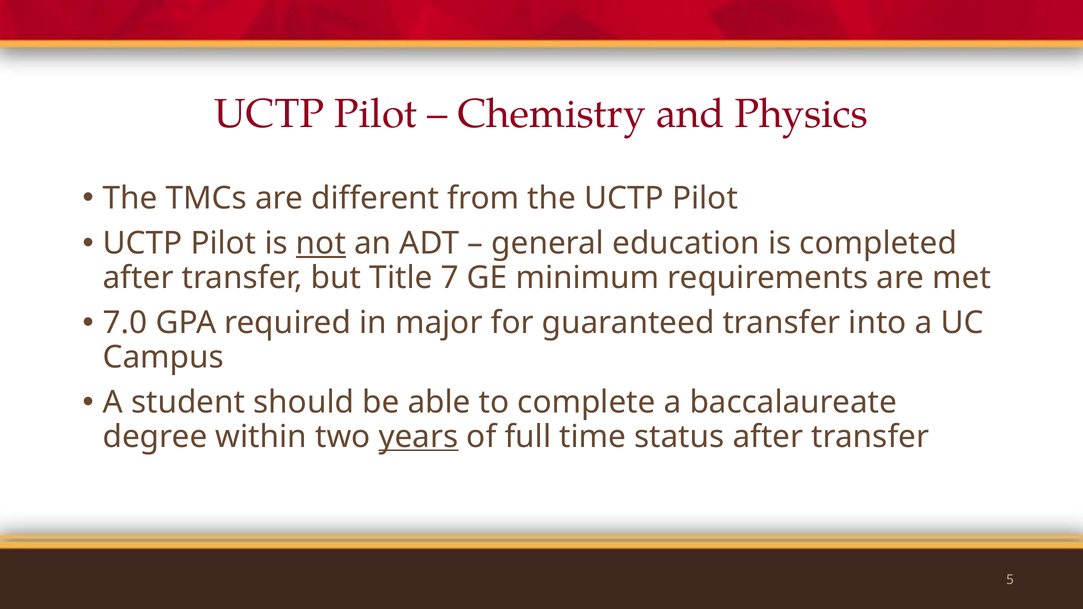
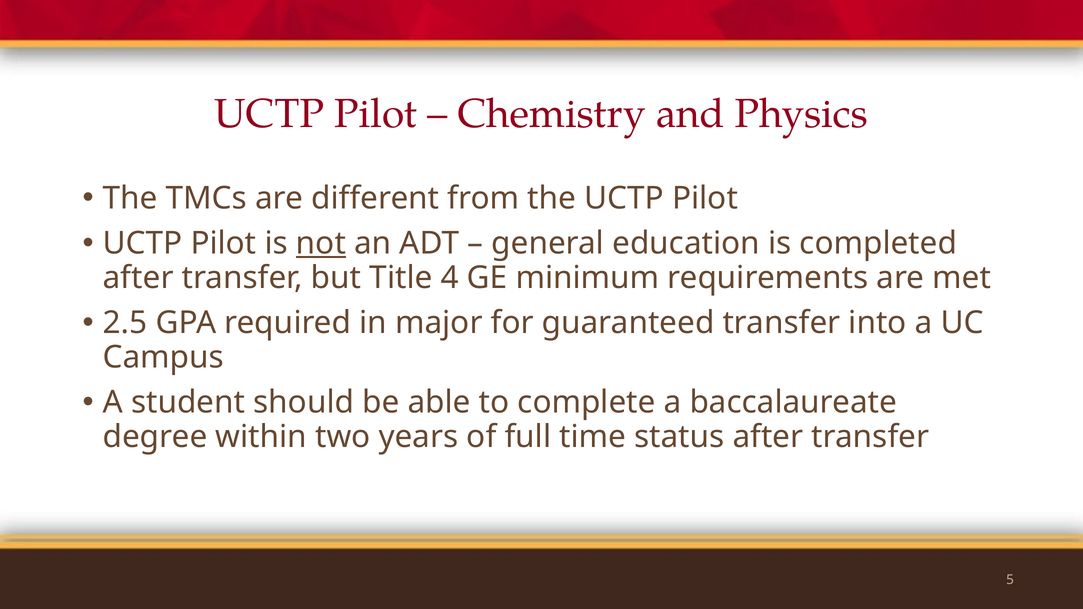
7: 7 -> 4 (450, 278)
7.0: 7.0 -> 2.5 (125, 323)
years underline: present -> none (418, 437)
